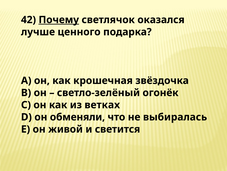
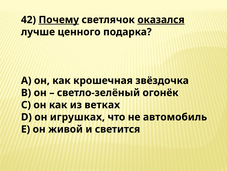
оказался underline: none -> present (161, 20)
обменяли: обменяли -> игрушках (77, 117)
выбиралась: выбиралась -> автомобиль (175, 117)
